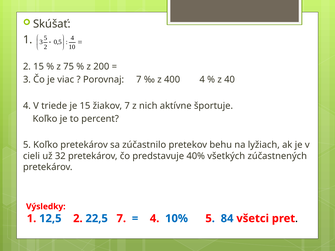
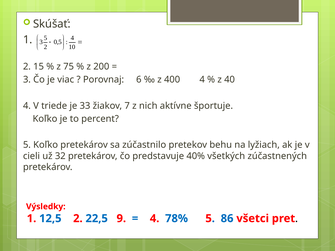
Porovnaj 7: 7 -> 6 (139, 80)
je 15: 15 -> 33 (85, 106)
22,5 7: 7 -> 9 (121, 219)
10%: 10% -> 78% (177, 219)
84: 84 -> 86 (227, 219)
